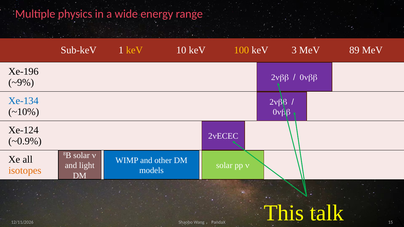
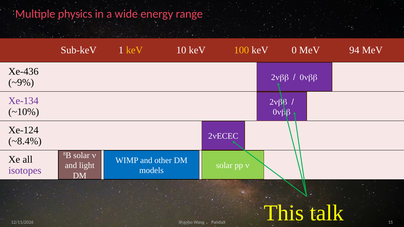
3: 3 -> 0 (294, 50)
89: 89 -> 94 (354, 50)
Xe-196: Xe-196 -> Xe-436 (23, 72)
Xe-134 colour: blue -> purple (23, 101)
~0.9%: ~0.9% -> ~8.4% (25, 141)
isotopes colour: orange -> purple (25, 171)
